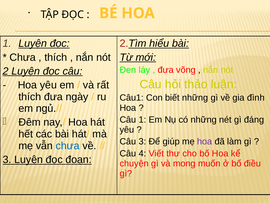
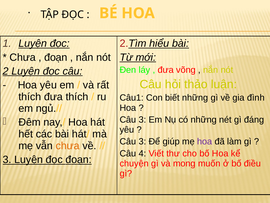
thích: thích -> đoạn (56, 57)
đưa ngày: ngày -> thích (77, 97)
1: 1 -> 3 (142, 119)
chưa colour: blue -> orange (68, 145)
